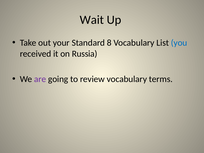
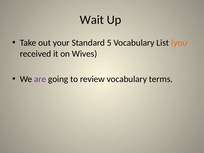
8: 8 -> 5 (109, 43)
you colour: blue -> orange (179, 43)
Russia: Russia -> Wives (85, 54)
